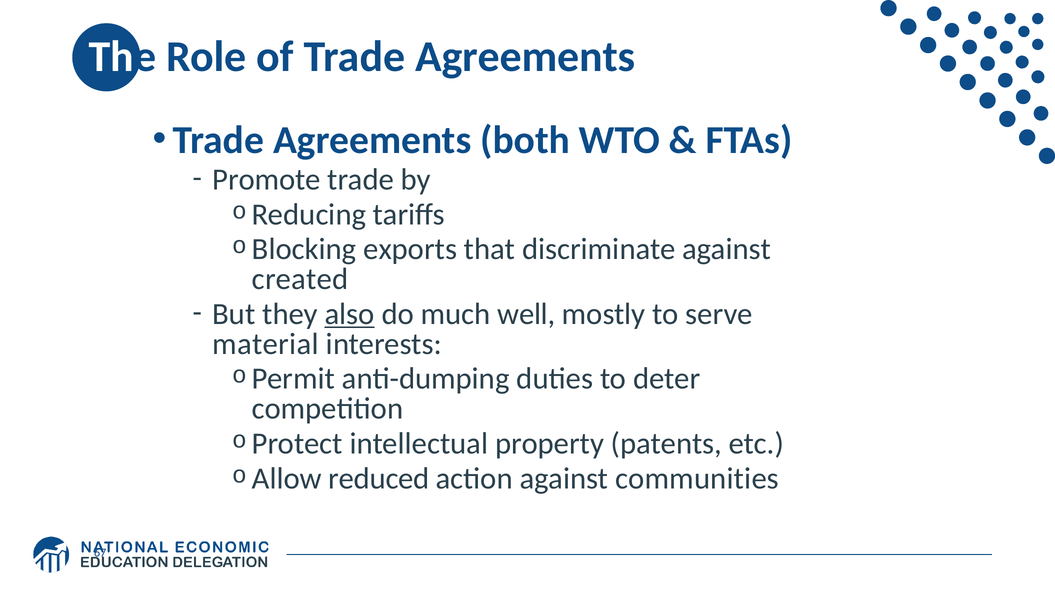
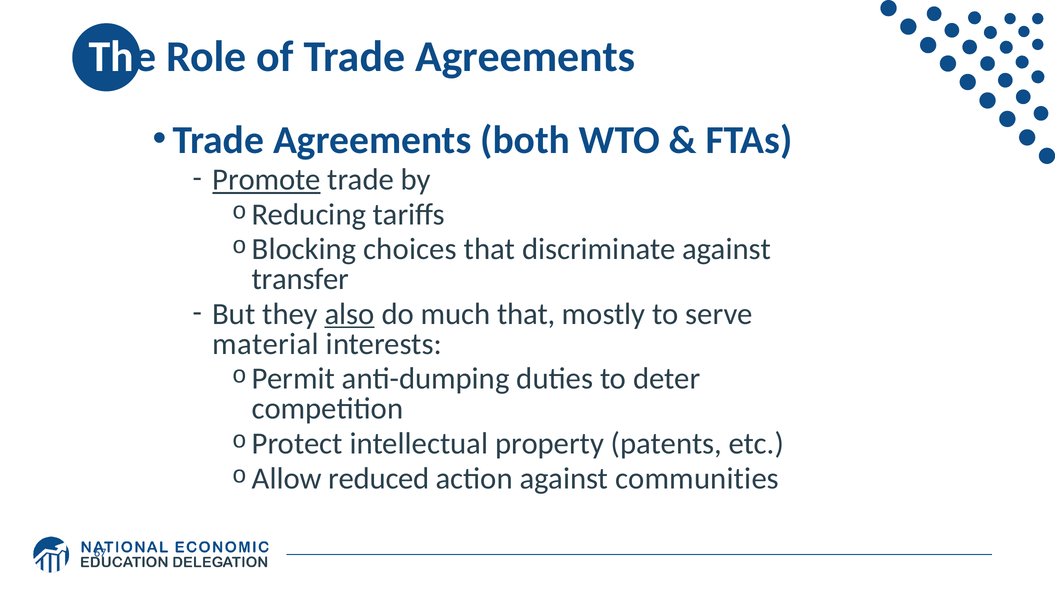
Promote underline: none -> present (267, 180)
exports: exports -> choices (410, 249)
created: created -> transfer (300, 279)
much well: well -> that (526, 314)
